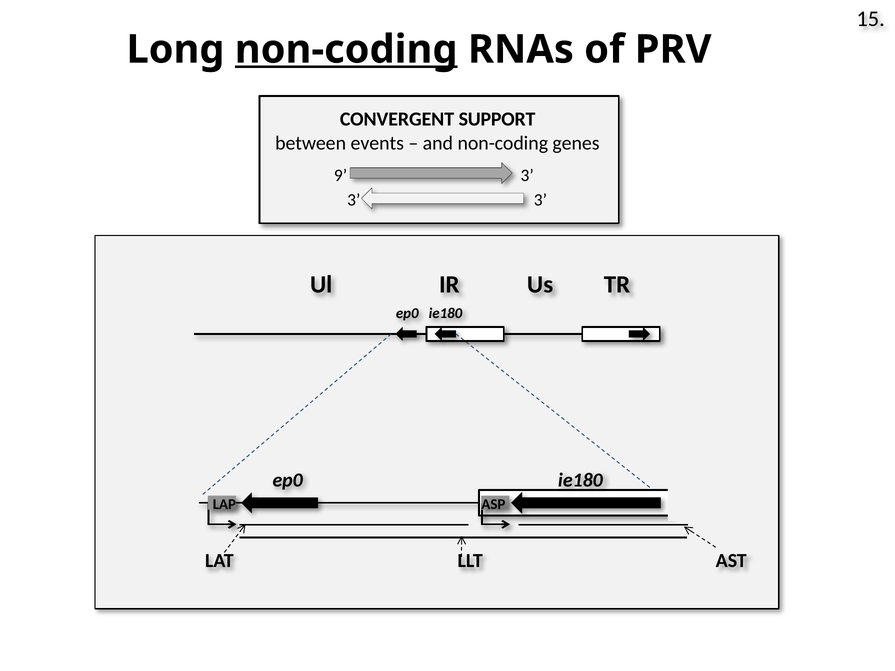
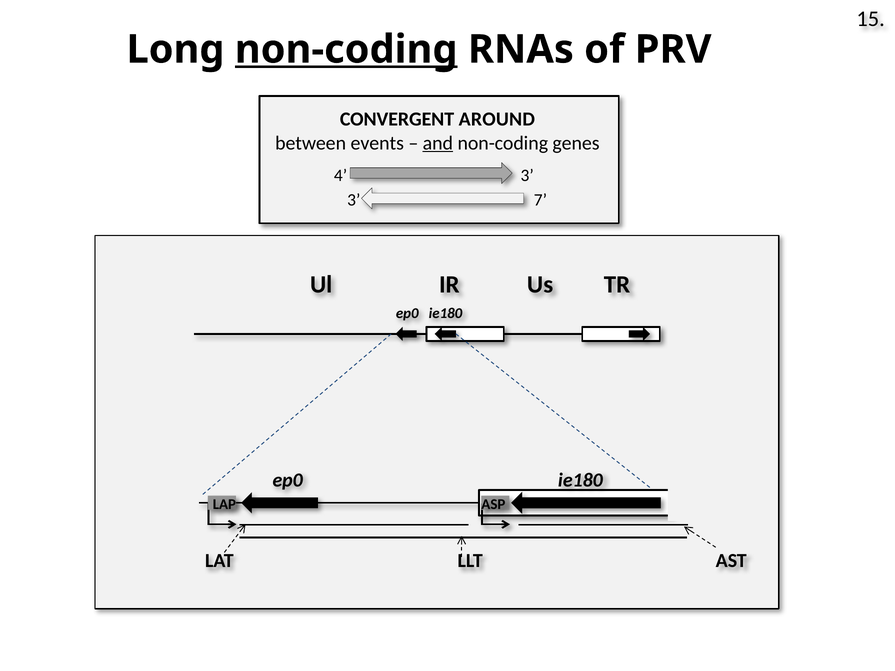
SUPPORT: SUPPORT -> AROUND (497, 119)
and underline: none -> present (438, 143)
9: 9 -> 4 (341, 176)
3: 3 -> 7 (540, 200)
